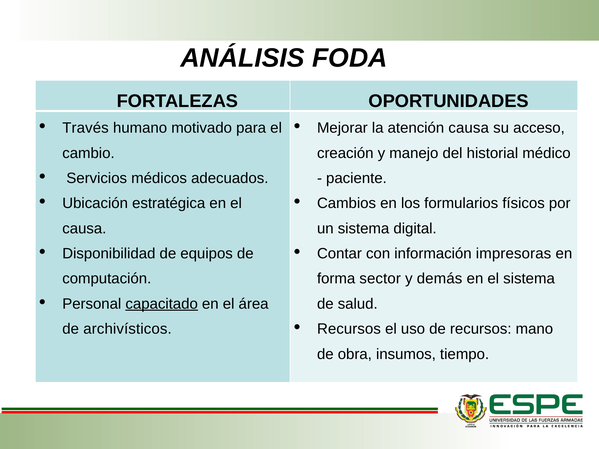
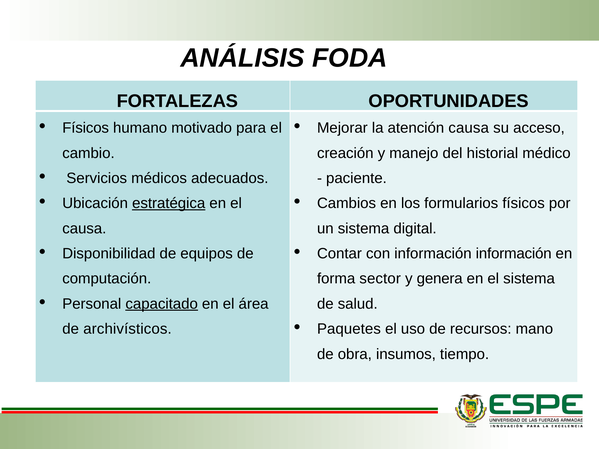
Través: Través -> Físicos (86, 128)
estratégica underline: none -> present (169, 203)
información impresoras: impresoras -> información (514, 254)
demás: demás -> genera (440, 279)
Recursos: Recursos -> Paquetes (349, 329)
